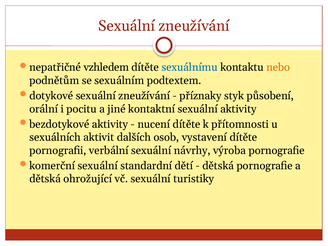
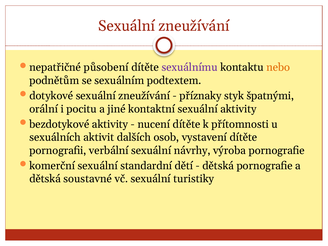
vzhledem: vzhledem -> působení (106, 67)
sexuálnímu colour: blue -> purple (190, 67)
působení: působení -> špatnými (270, 96)
ohrožující: ohrožující -> soustavné (88, 179)
